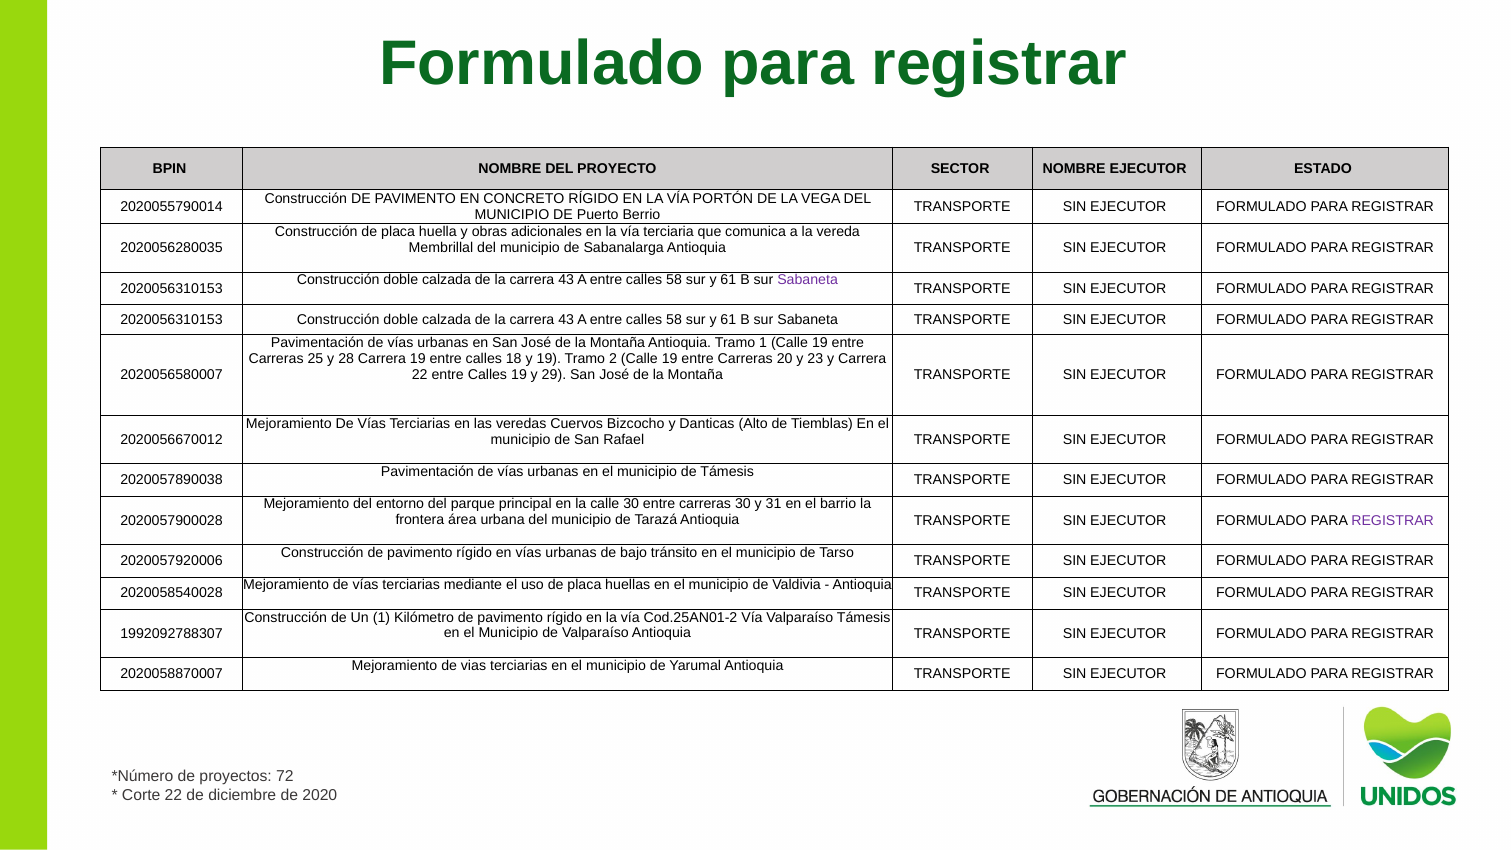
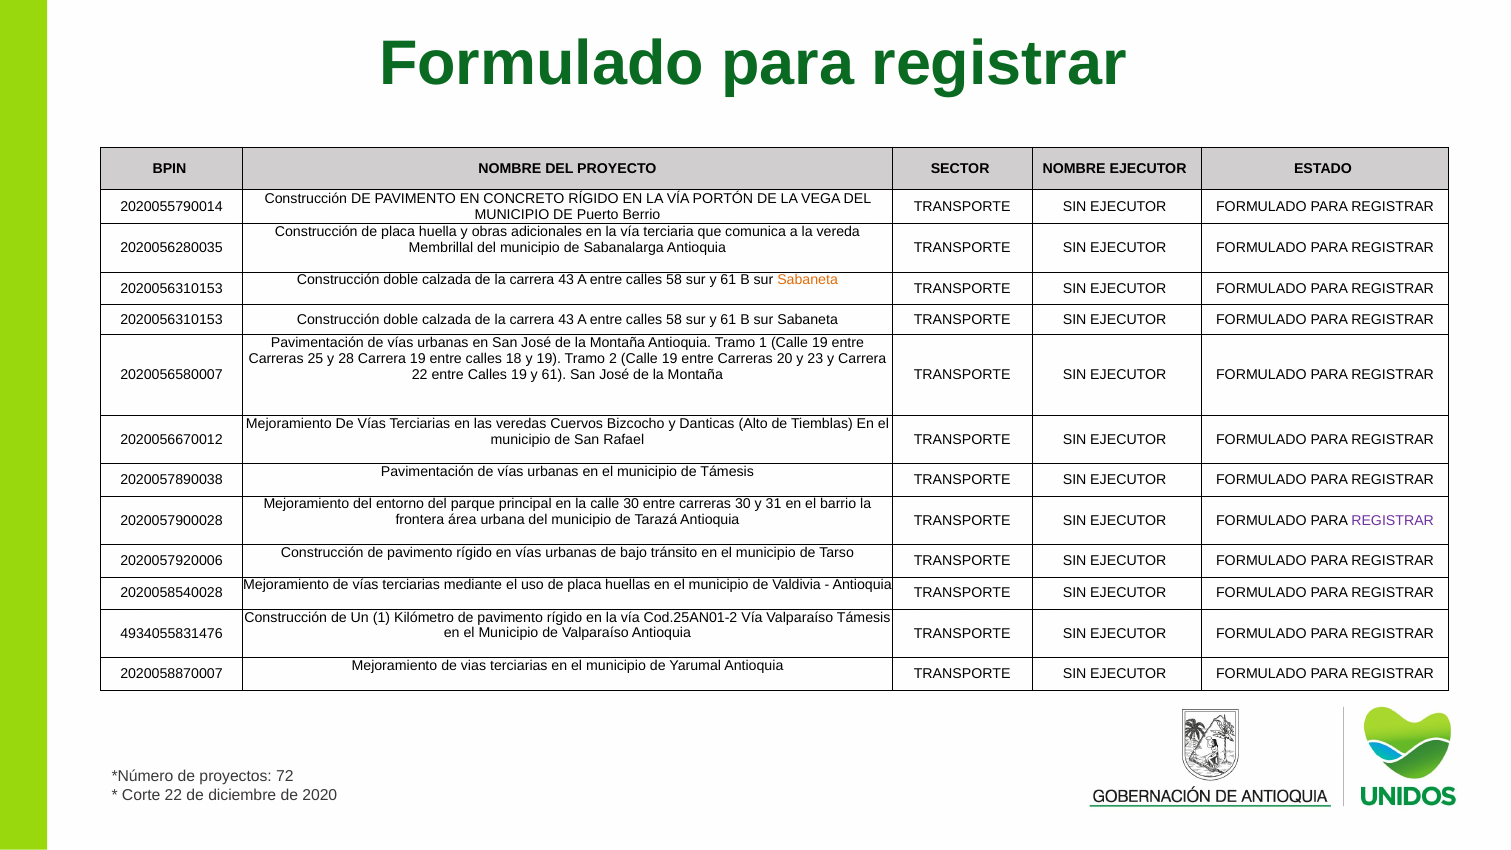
Sabaneta colour: purple -> orange (808, 280)
19 y 29: 29 -> 61 (554, 375)
1992092788307: 1992092788307 -> 4934055831476 (171, 634)
